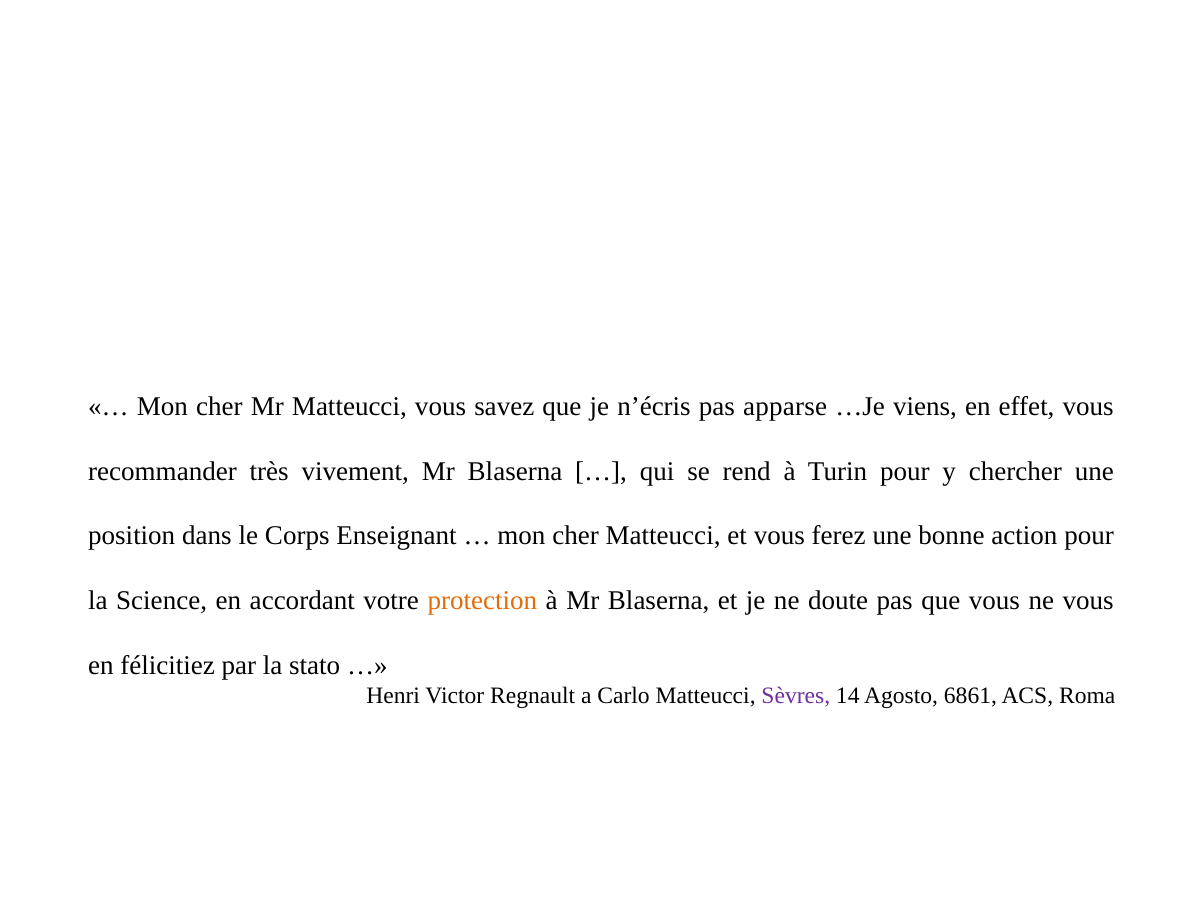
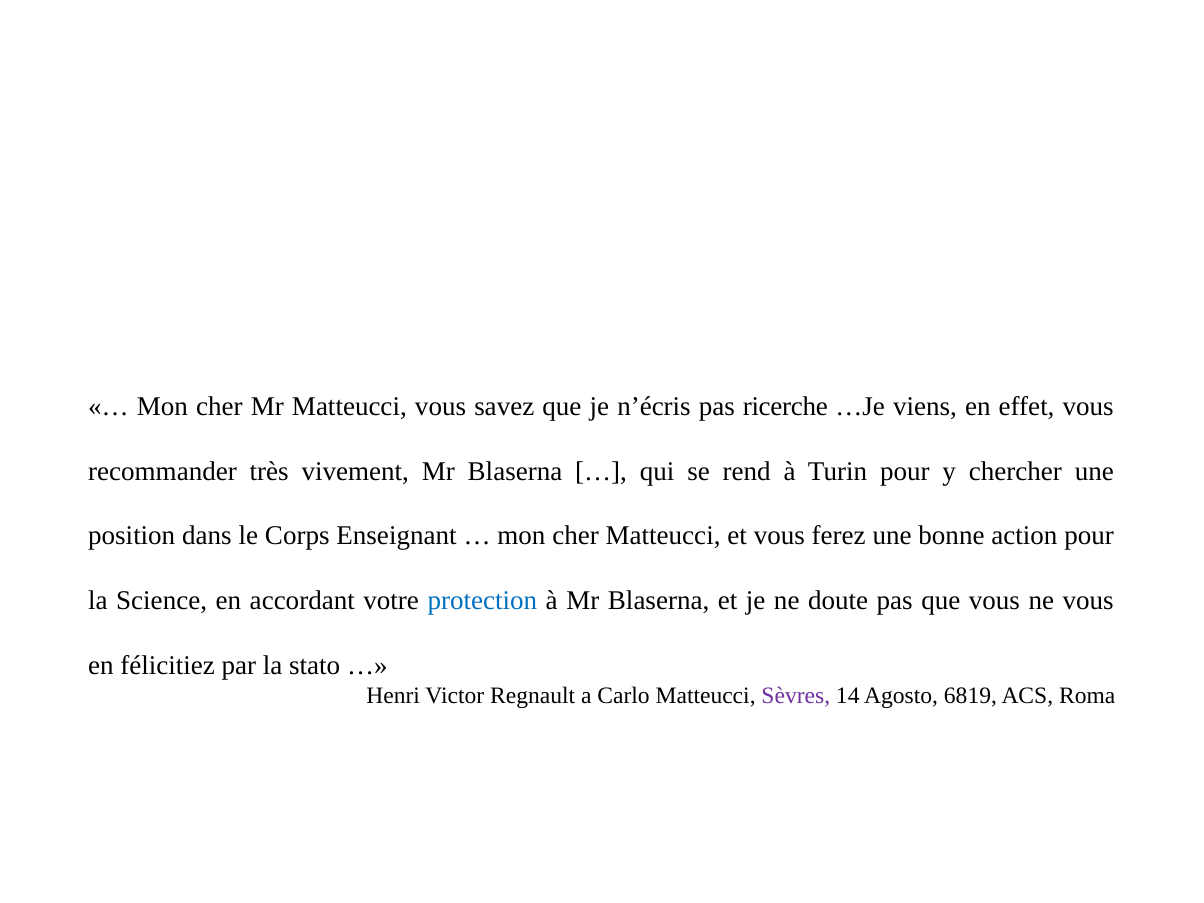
apparse: apparse -> ricerche (785, 406)
protection colour: orange -> blue (482, 601)
6861: 6861 -> 6819 (970, 696)
